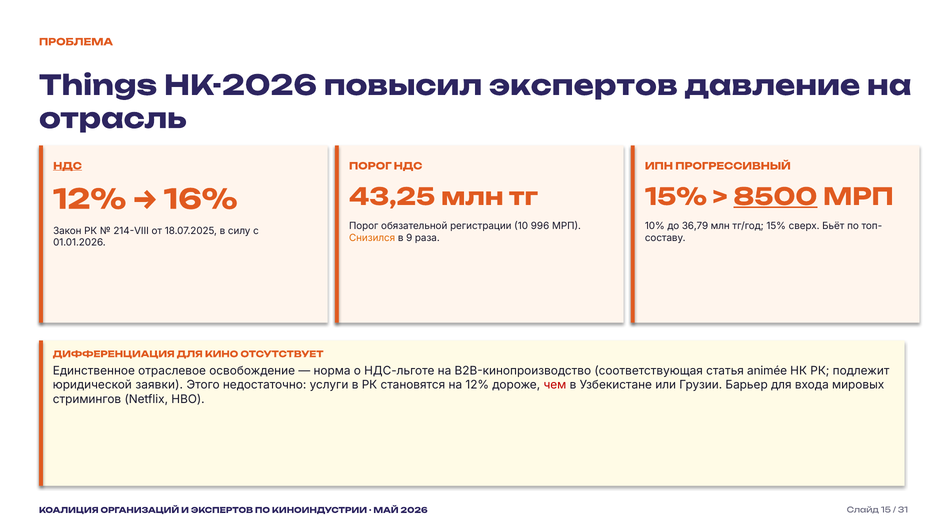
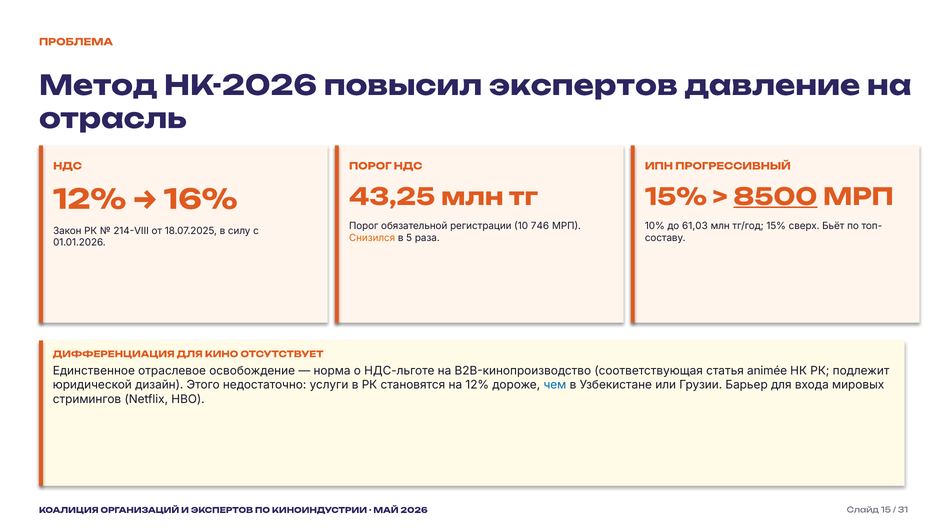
Things: Things -> Метод (98, 86)
НДС underline: present -> none (68, 166)
996: 996 -> 746 (540, 226)
36,79: 36,79 -> 61,03 (695, 226)
9: 9 -> 5 (409, 238)
заявки: заявки -> дизайн (159, 385)
чем colour: red -> blue (555, 385)
